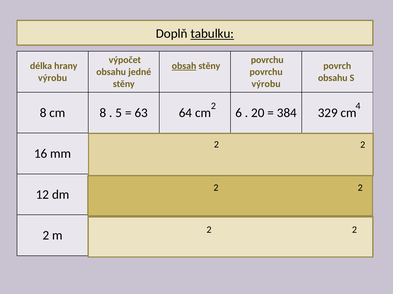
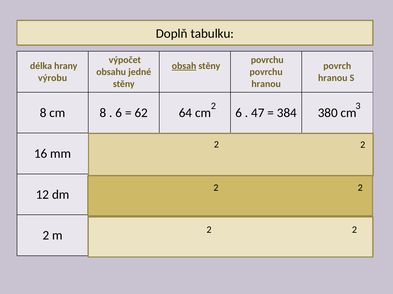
tabulku underline: present -> none (212, 34)
obsahu: obsahu -> hranou (333, 78)
výrobu: výrobu -> hranou (266, 84)
2 4: 4 -> 3 (358, 106)
5: 5 -> 6 (119, 113)
63: 63 -> 62 (141, 113)
20: 20 -> 47 (258, 113)
329: 329 -> 380 (328, 113)
